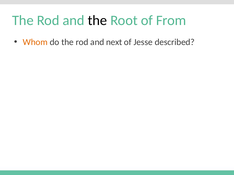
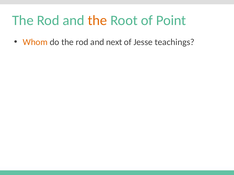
the colour: black -> orange (97, 20)
From: From -> Point (171, 20)
described: described -> teachings (175, 42)
